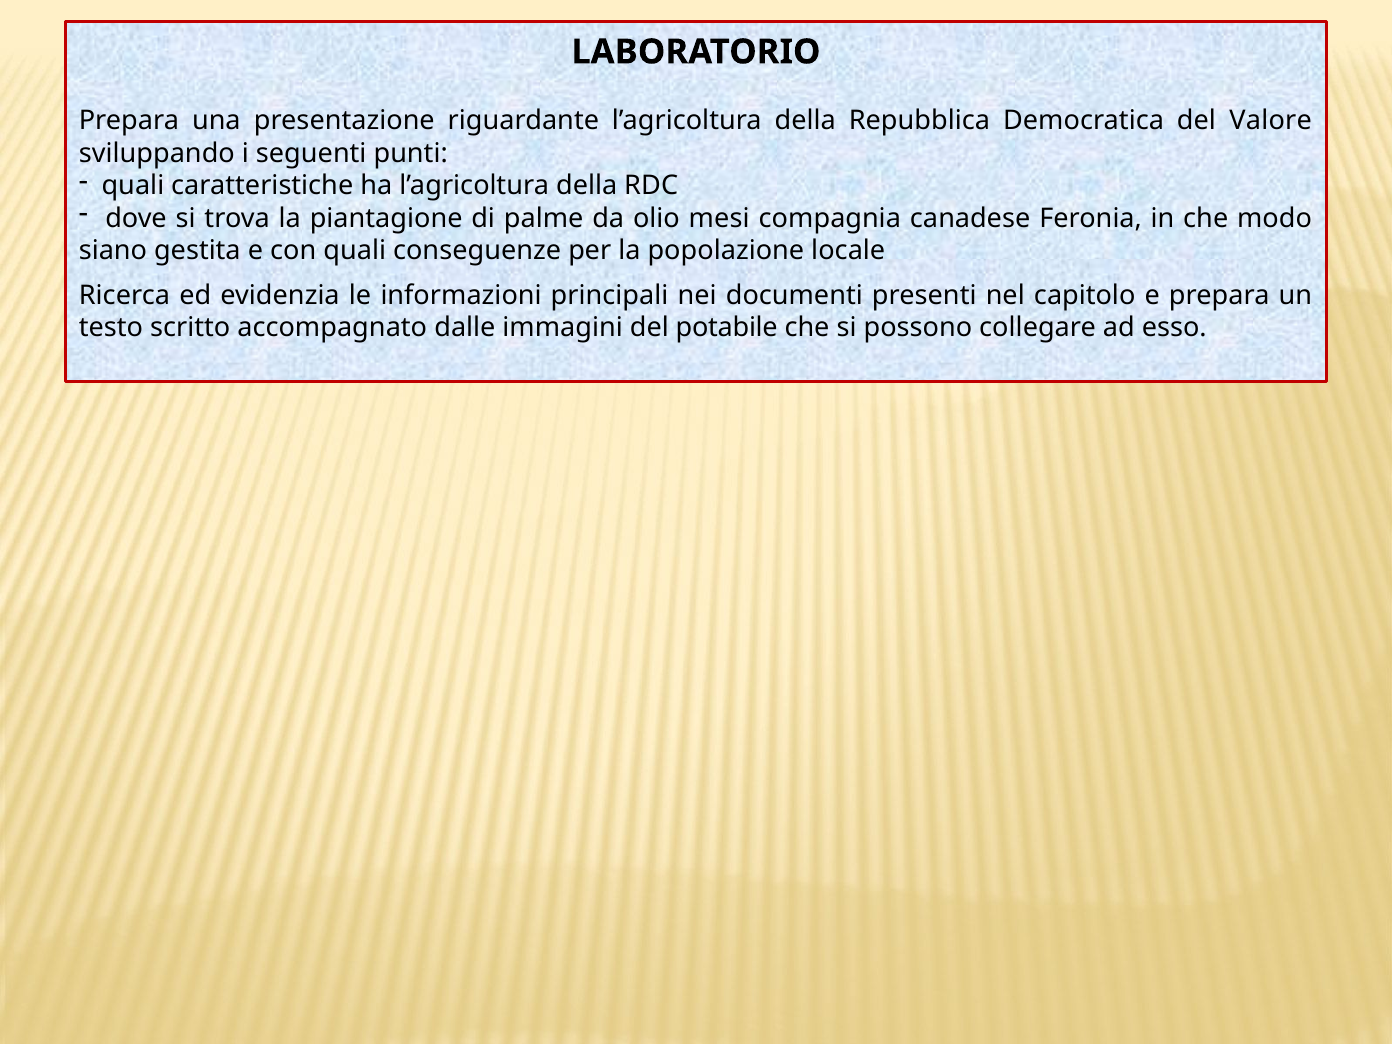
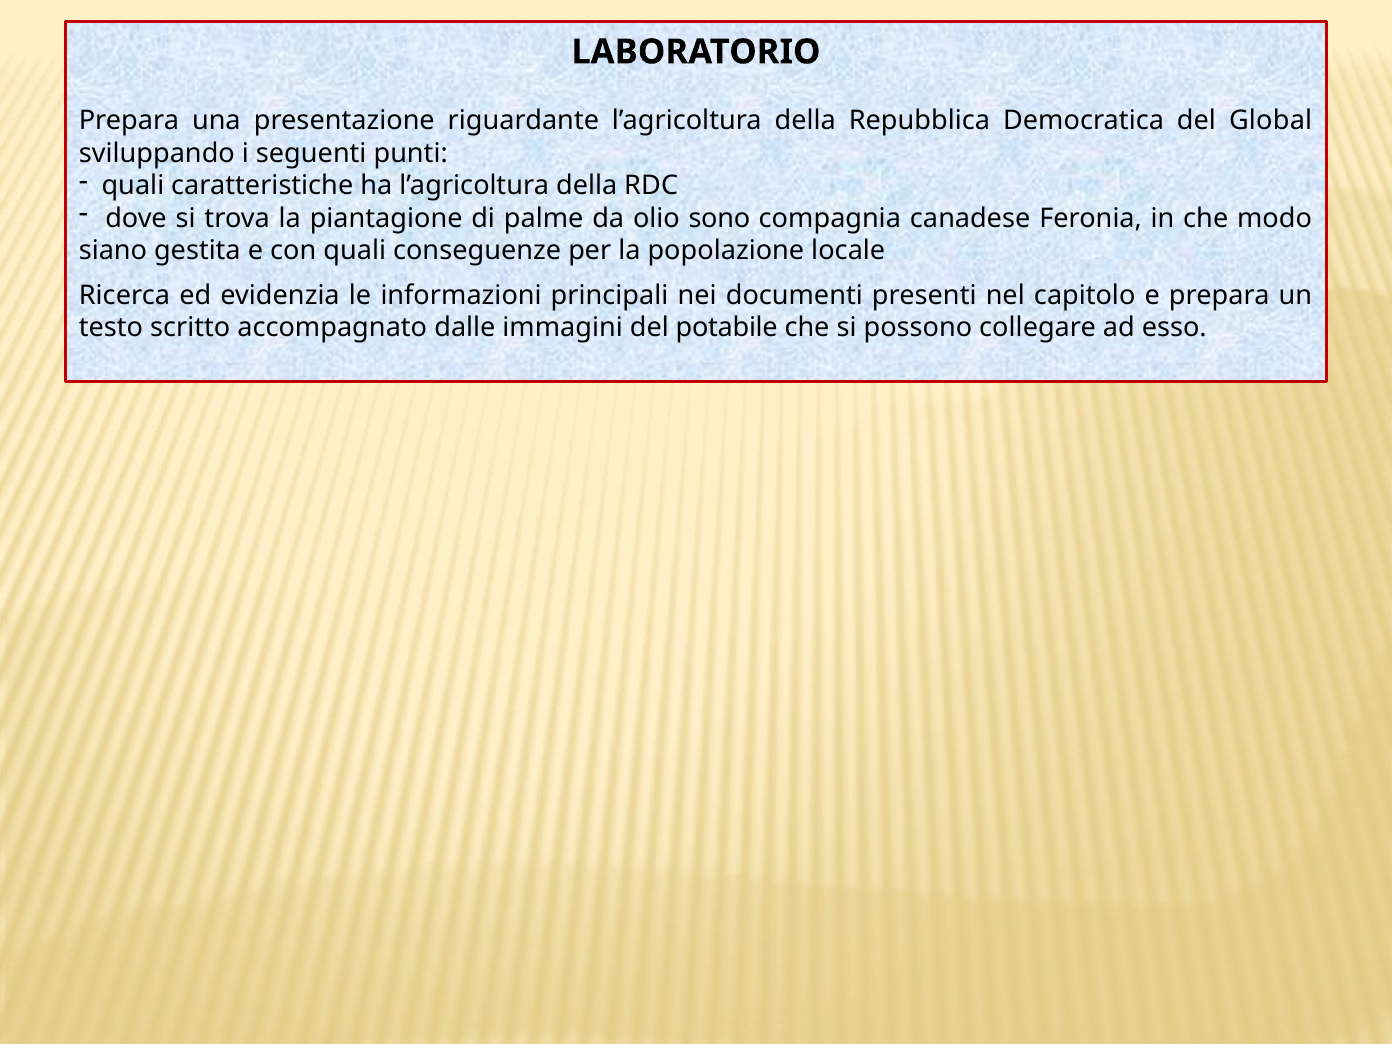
Valore: Valore -> Global (1271, 121)
mesi: mesi -> sono (719, 218)
